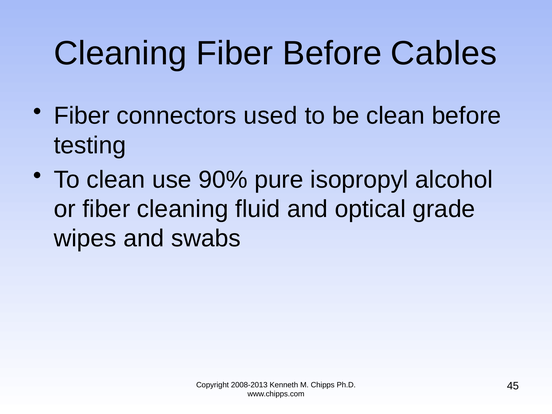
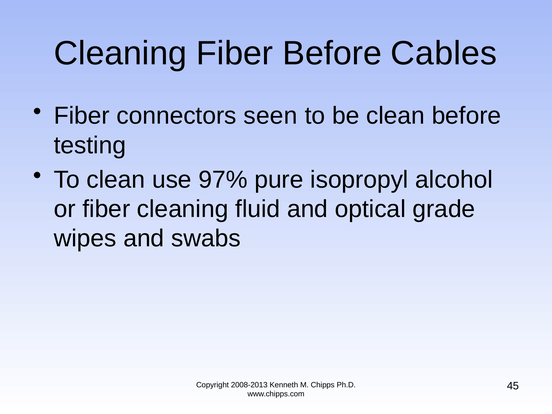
used: used -> seen (271, 116)
90%: 90% -> 97% (223, 180)
